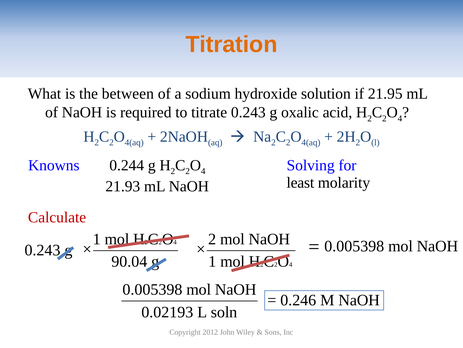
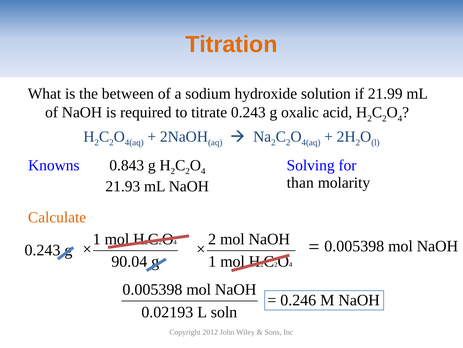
21.95: 21.95 -> 21.99 (385, 94)
0.244: 0.244 -> 0.843 (127, 165)
least: least -> than (300, 182)
Calculate colour: red -> orange (57, 217)
